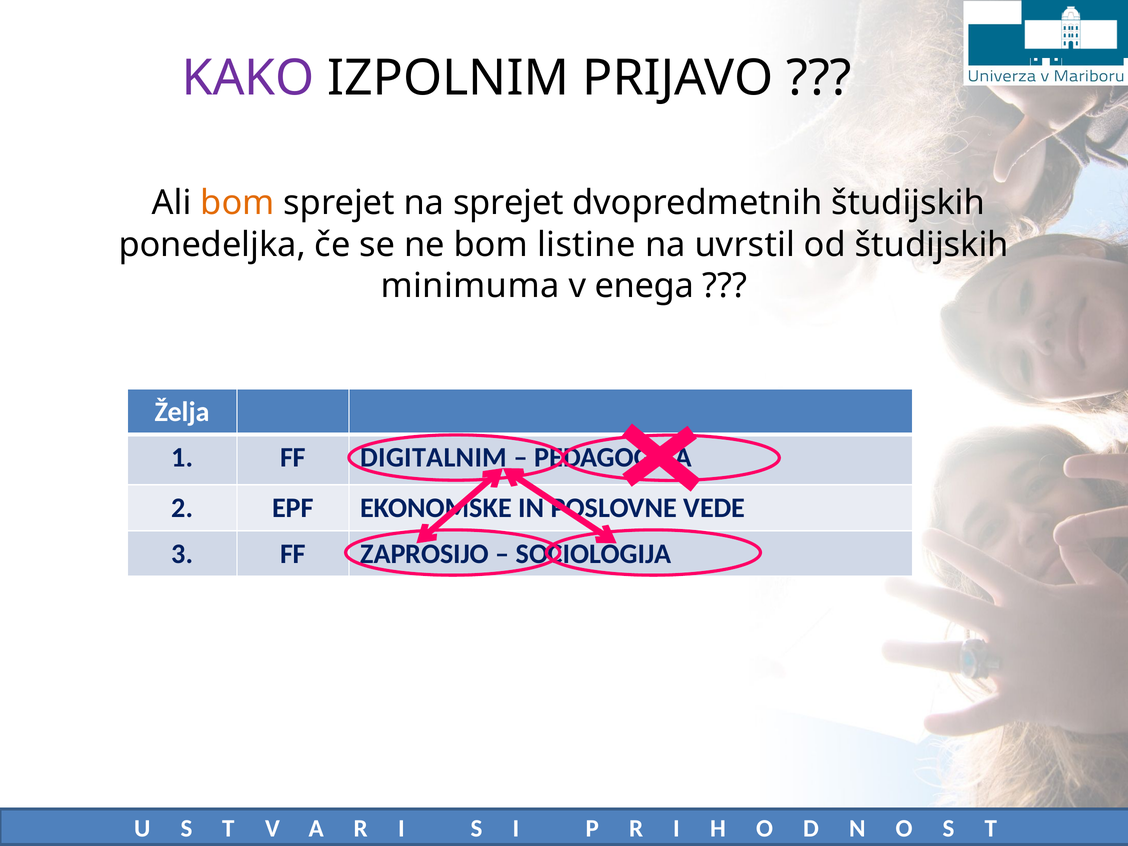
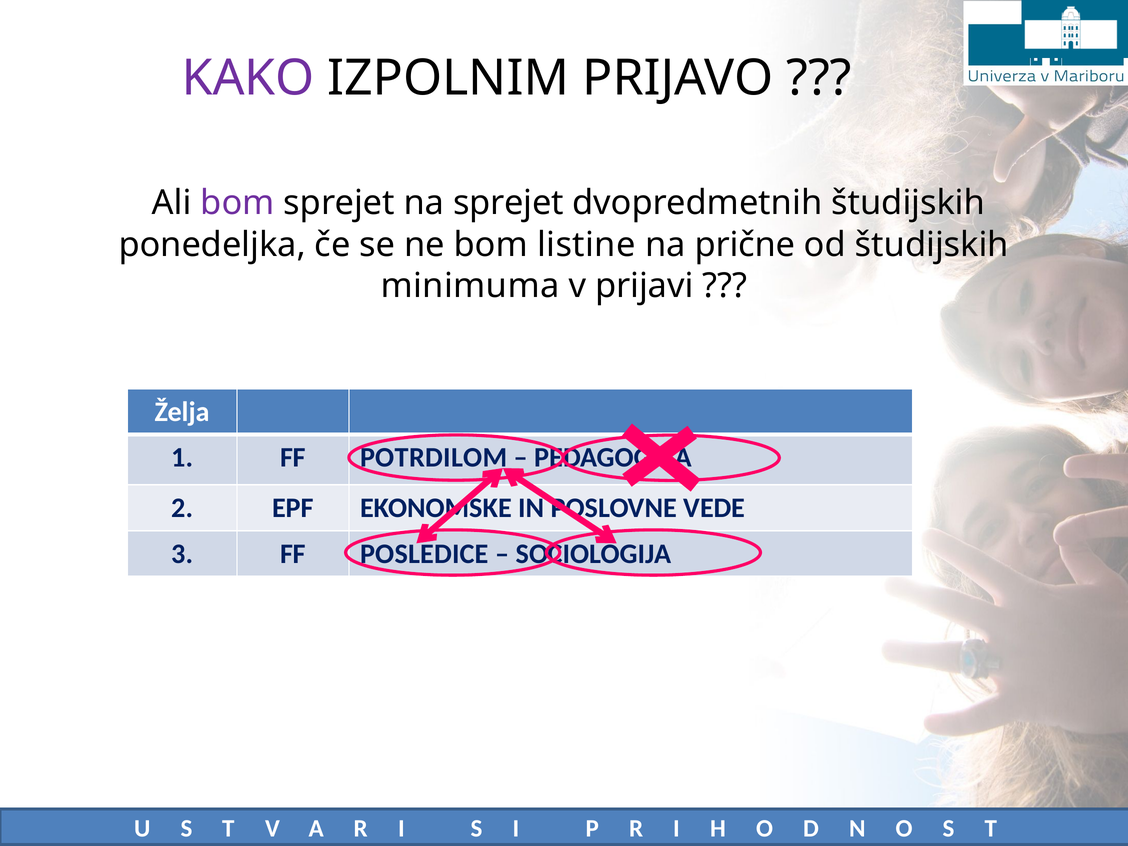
bom colour: orange -> purple (238, 203)
uvrstil: uvrstil -> prične (745, 245)
enega: enega -> prijavi (644, 286)
DIGITALNIM: DIGITALNIM -> POTRDILOM (434, 458)
ZAPROSIJO: ZAPROSIJO -> POSLEDICE (424, 554)
